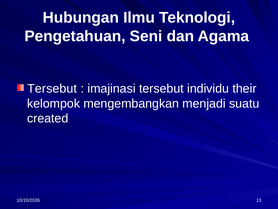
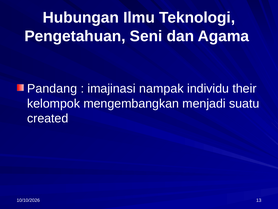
Tersebut: Tersebut -> Pandang (52, 88)
imajinasi tersebut: tersebut -> nampak (161, 88)
